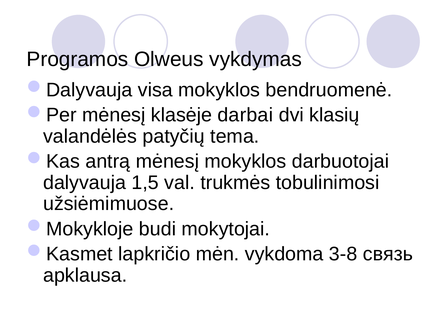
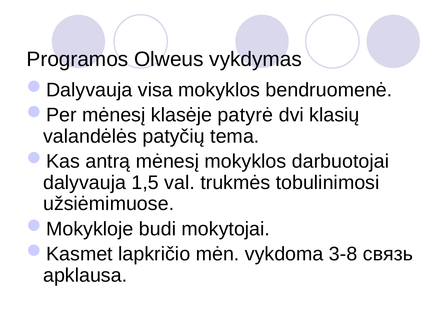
darbai: darbai -> patyrė (245, 115)
